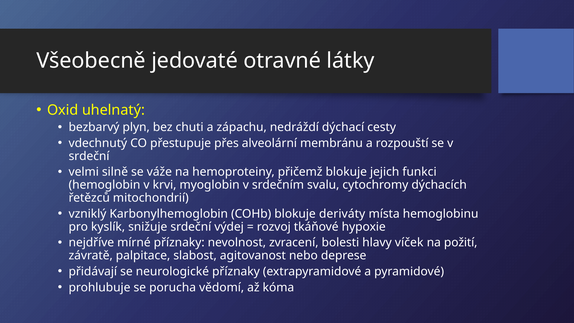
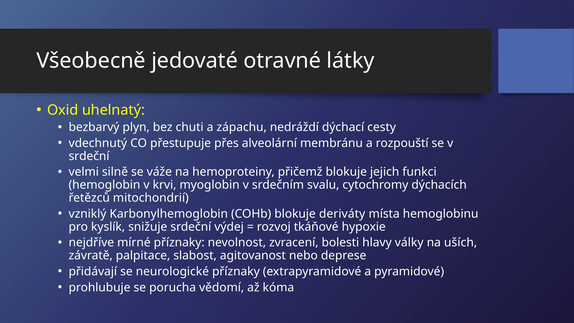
víček: víček -> války (409, 243)
požití: požití -> uších (461, 243)
